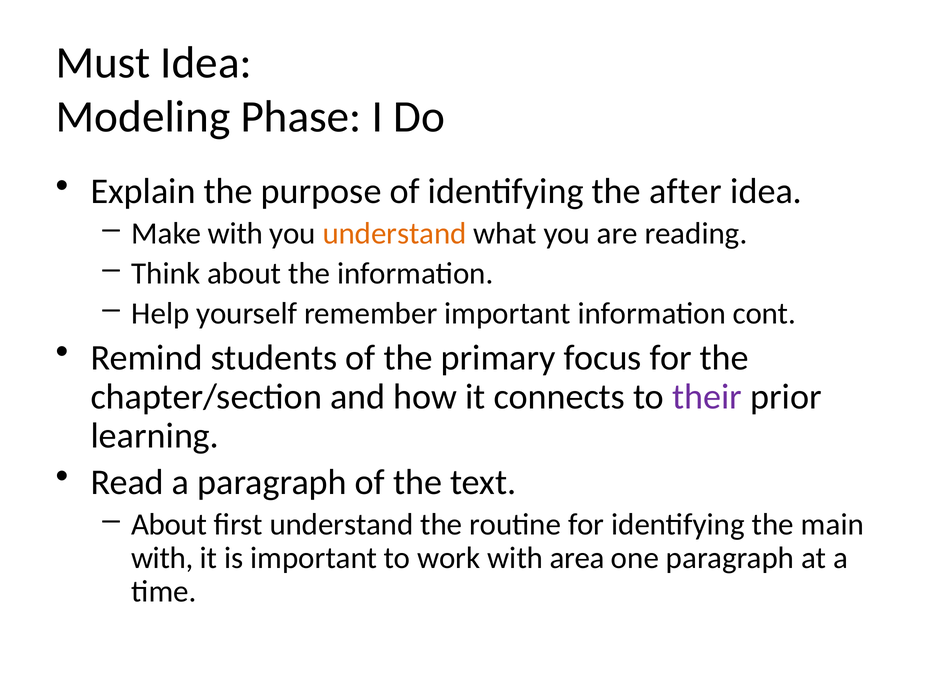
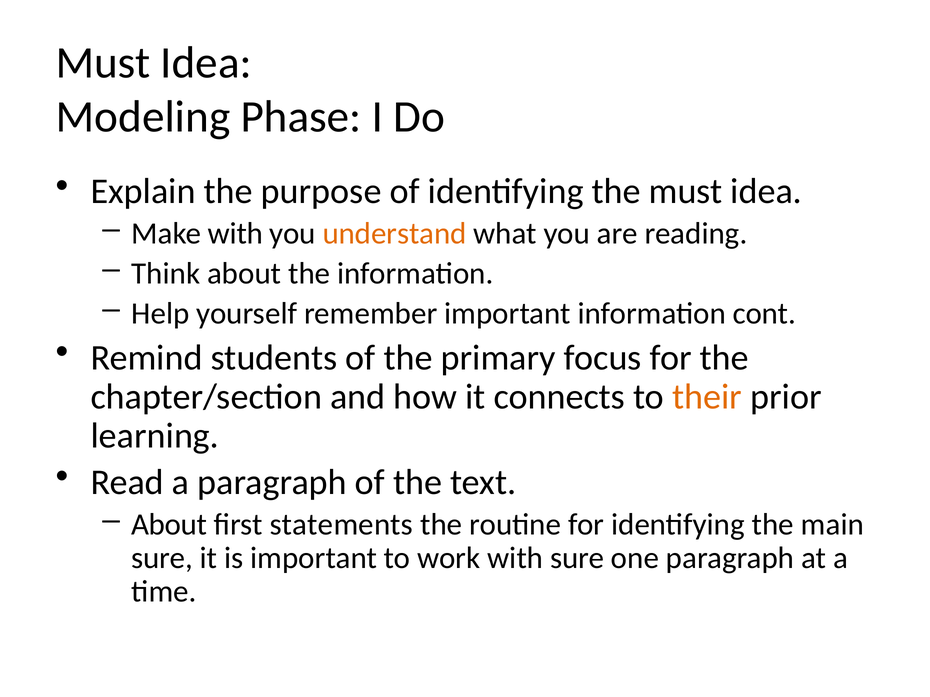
the after: after -> must (686, 192)
their colour: purple -> orange (707, 397)
first understand: understand -> statements (341, 525)
with: with -> sure (162, 558)
with area: area -> sure (577, 558)
